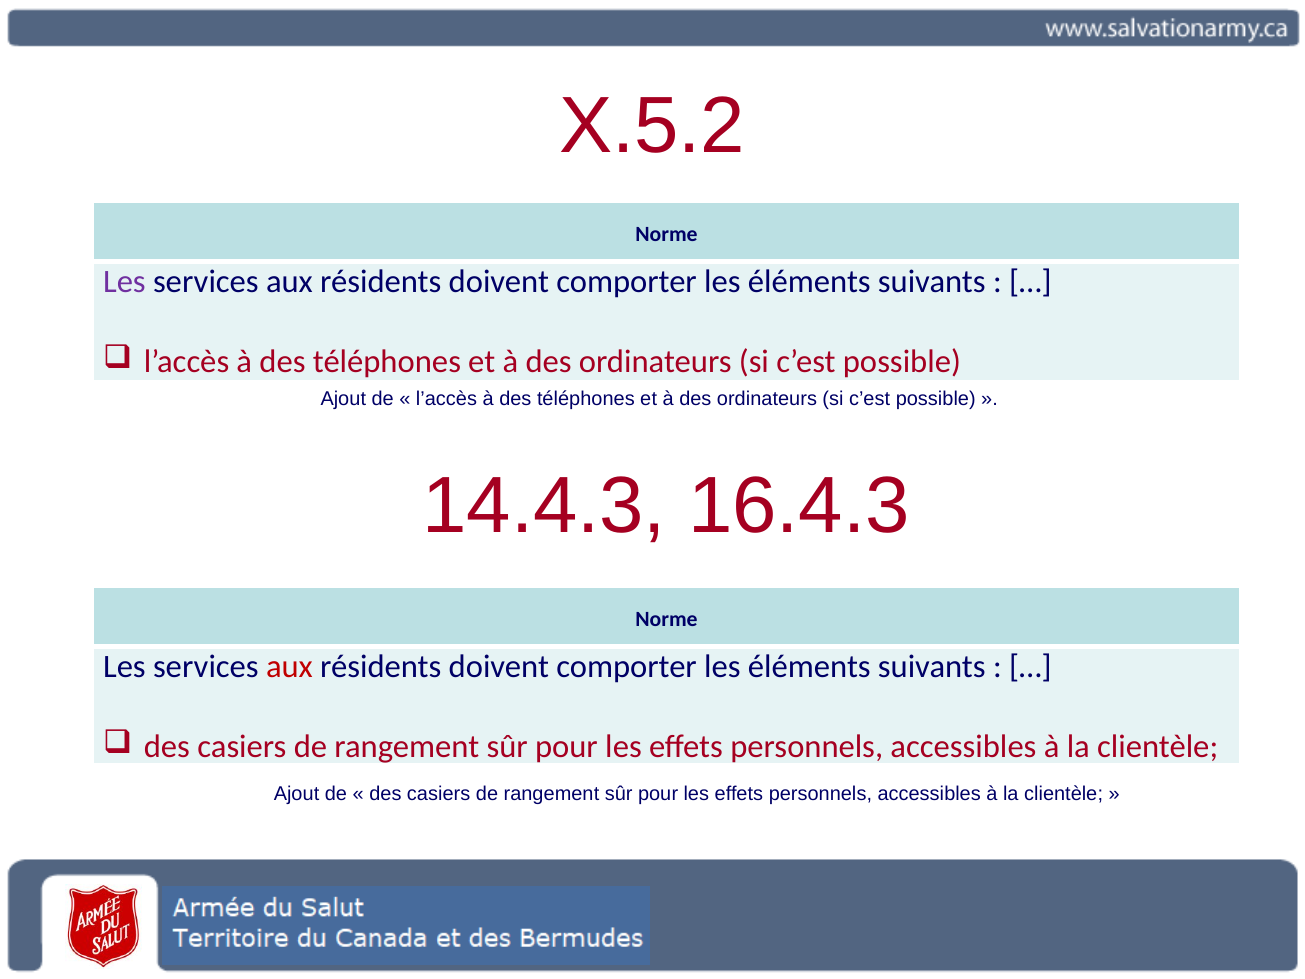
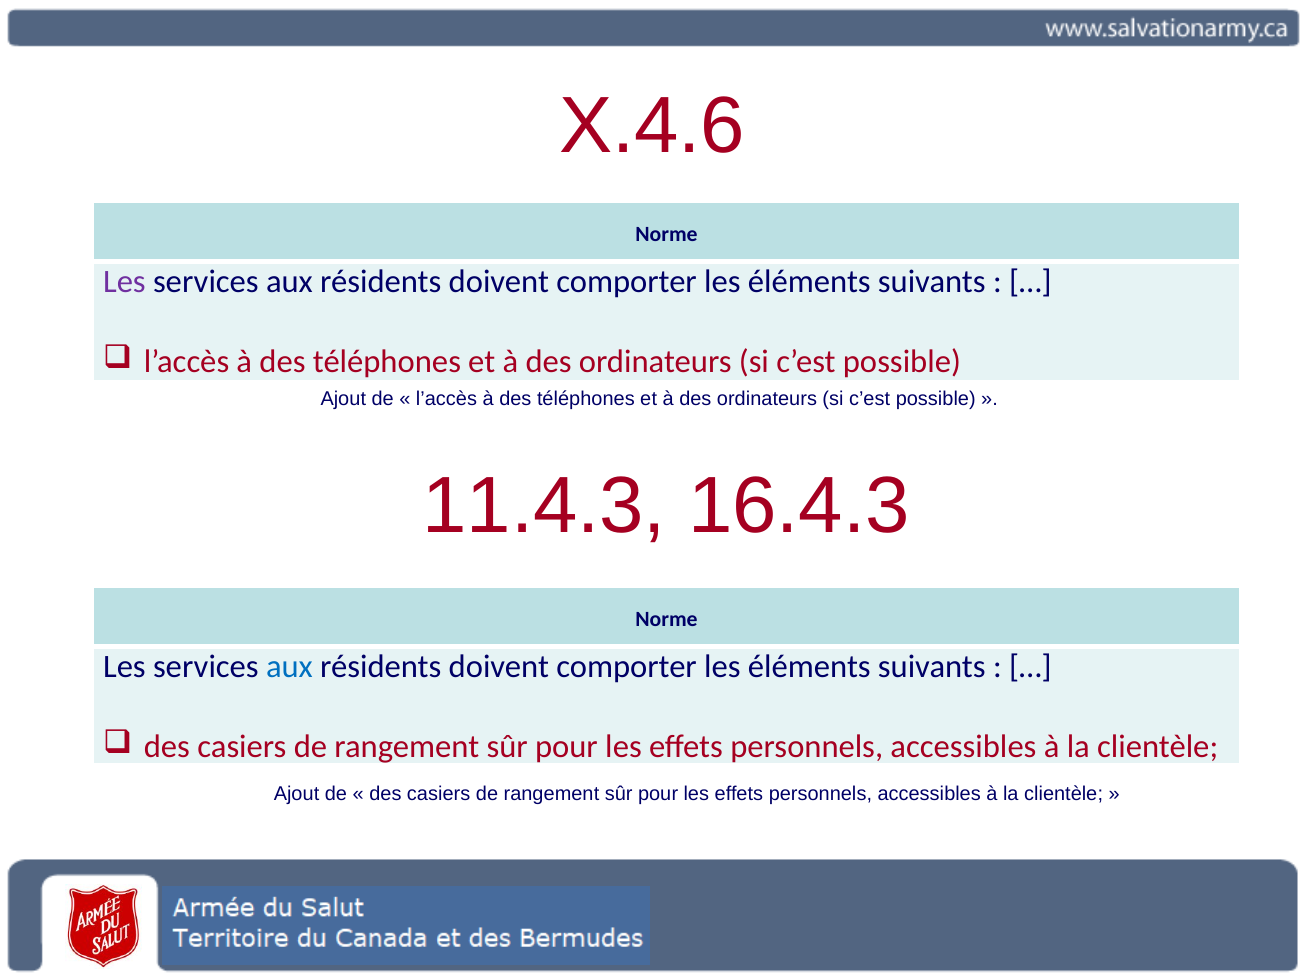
X.5.2: X.5.2 -> X.4.6 (652, 126)
14.4.3: 14.4.3 -> 11.4.3 (544, 506)
aux colour: red -> blue (289, 667)
